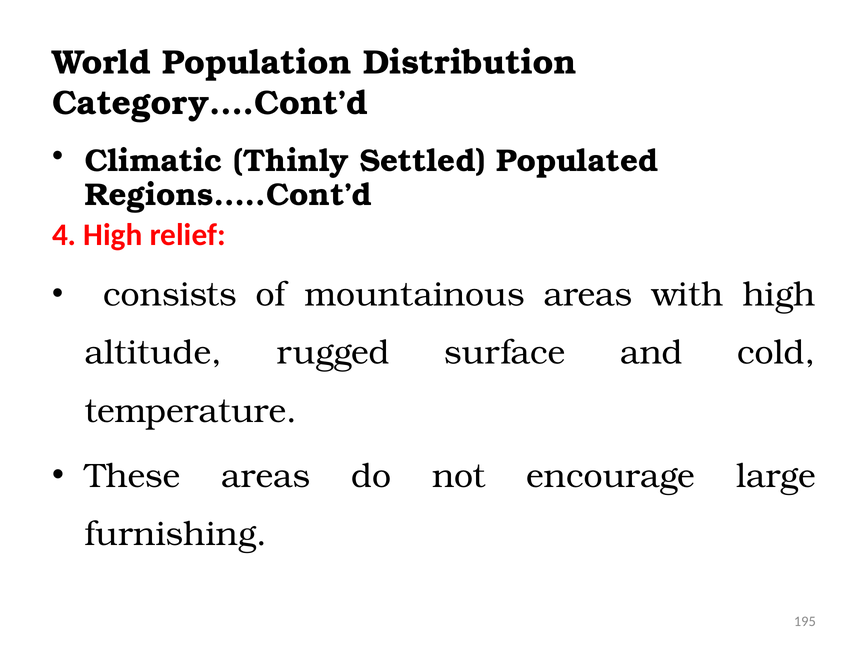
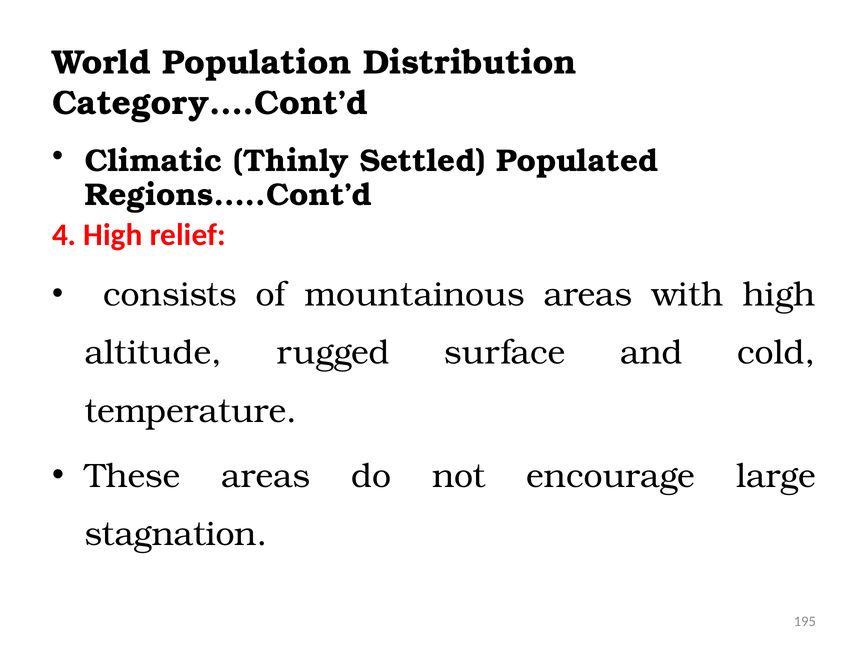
furnishing: furnishing -> stagnation (176, 534)
